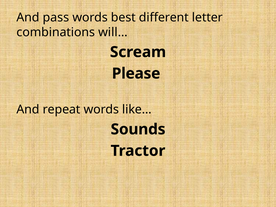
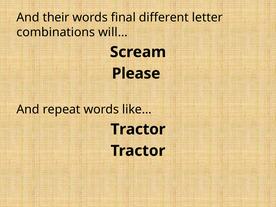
pass: pass -> their (56, 17)
best: best -> final (123, 17)
Sounds: Sounds -> Tractor (138, 129)
